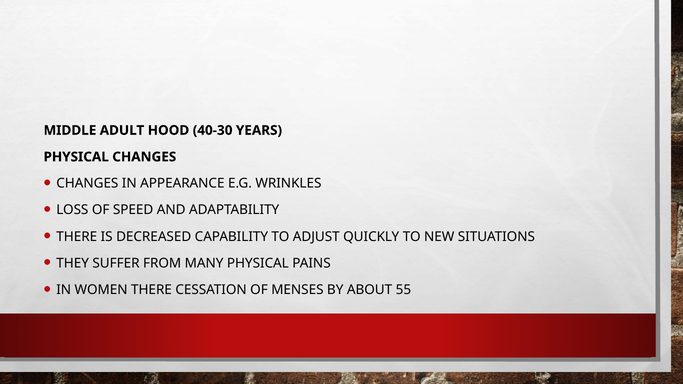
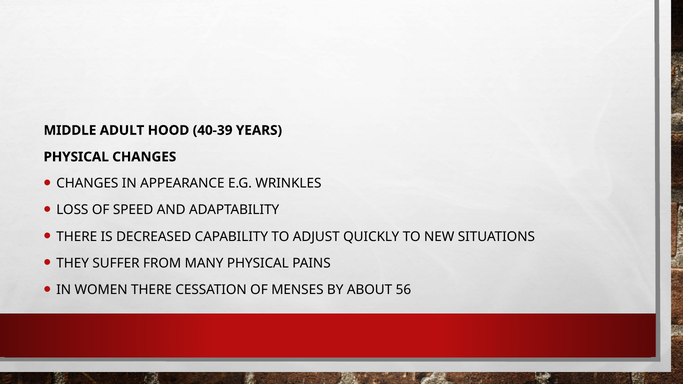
40-30: 40-30 -> 40-39 (213, 130)
55: 55 -> 56 (403, 290)
